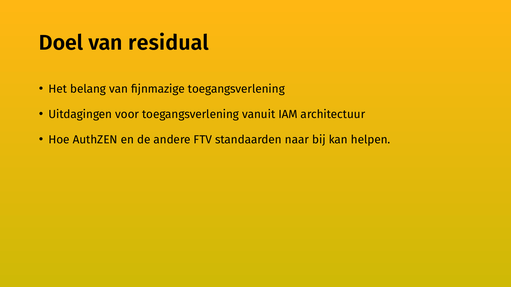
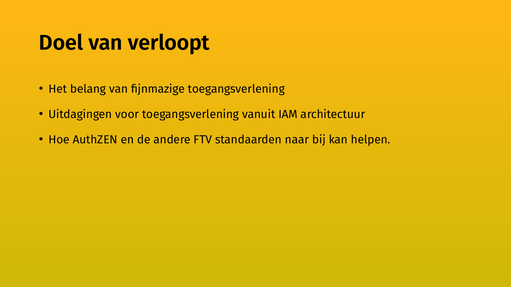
residual: residual -> verloopt (169, 43)
